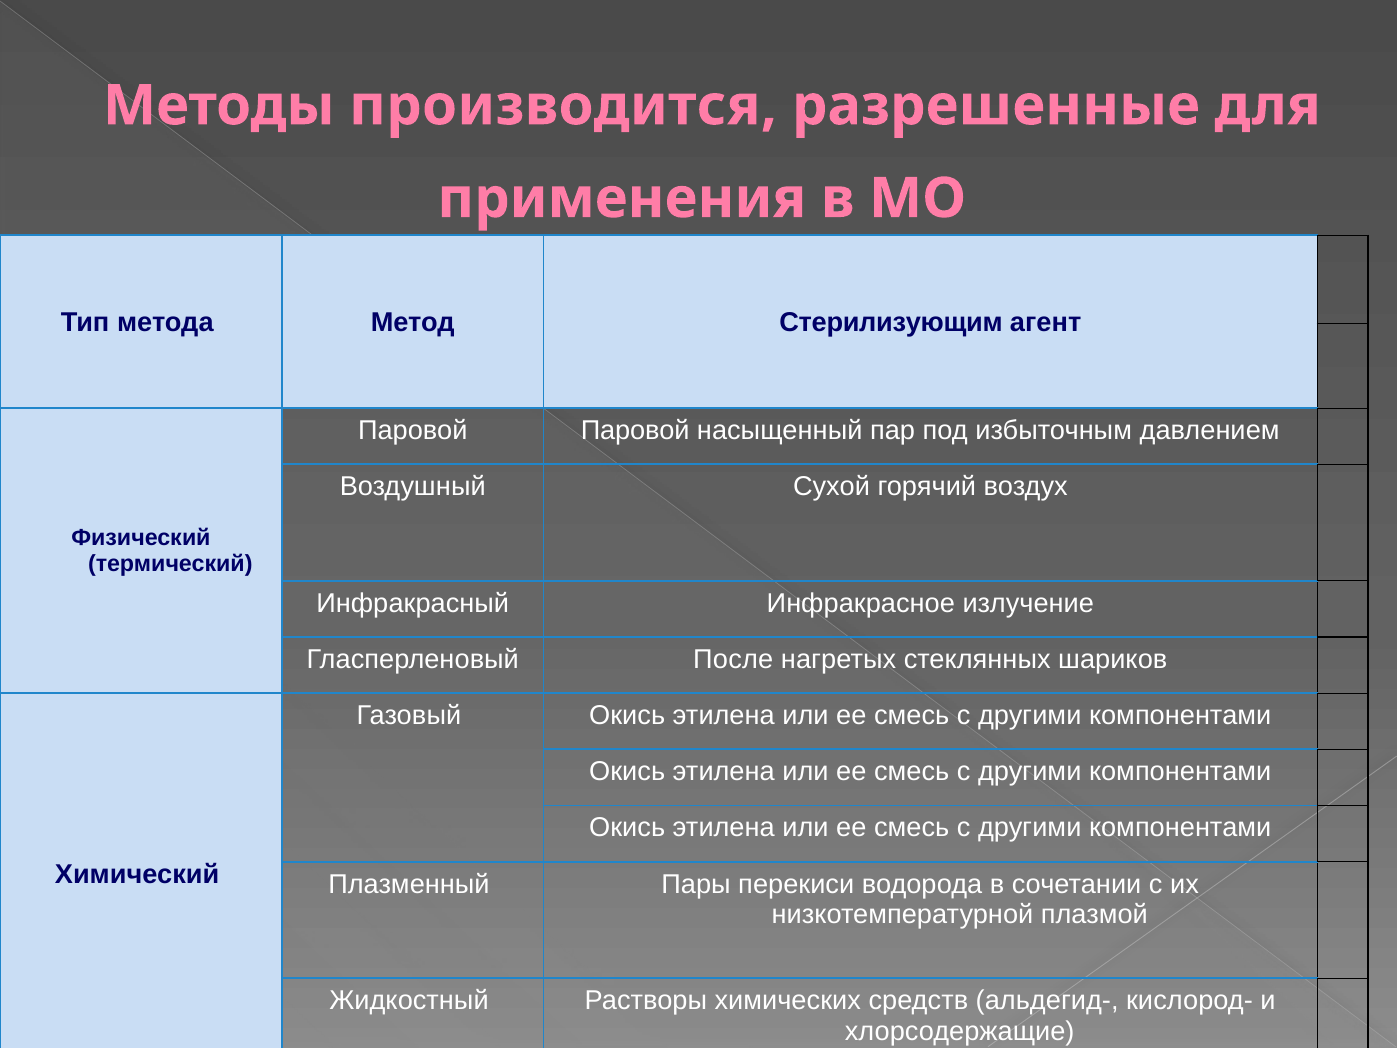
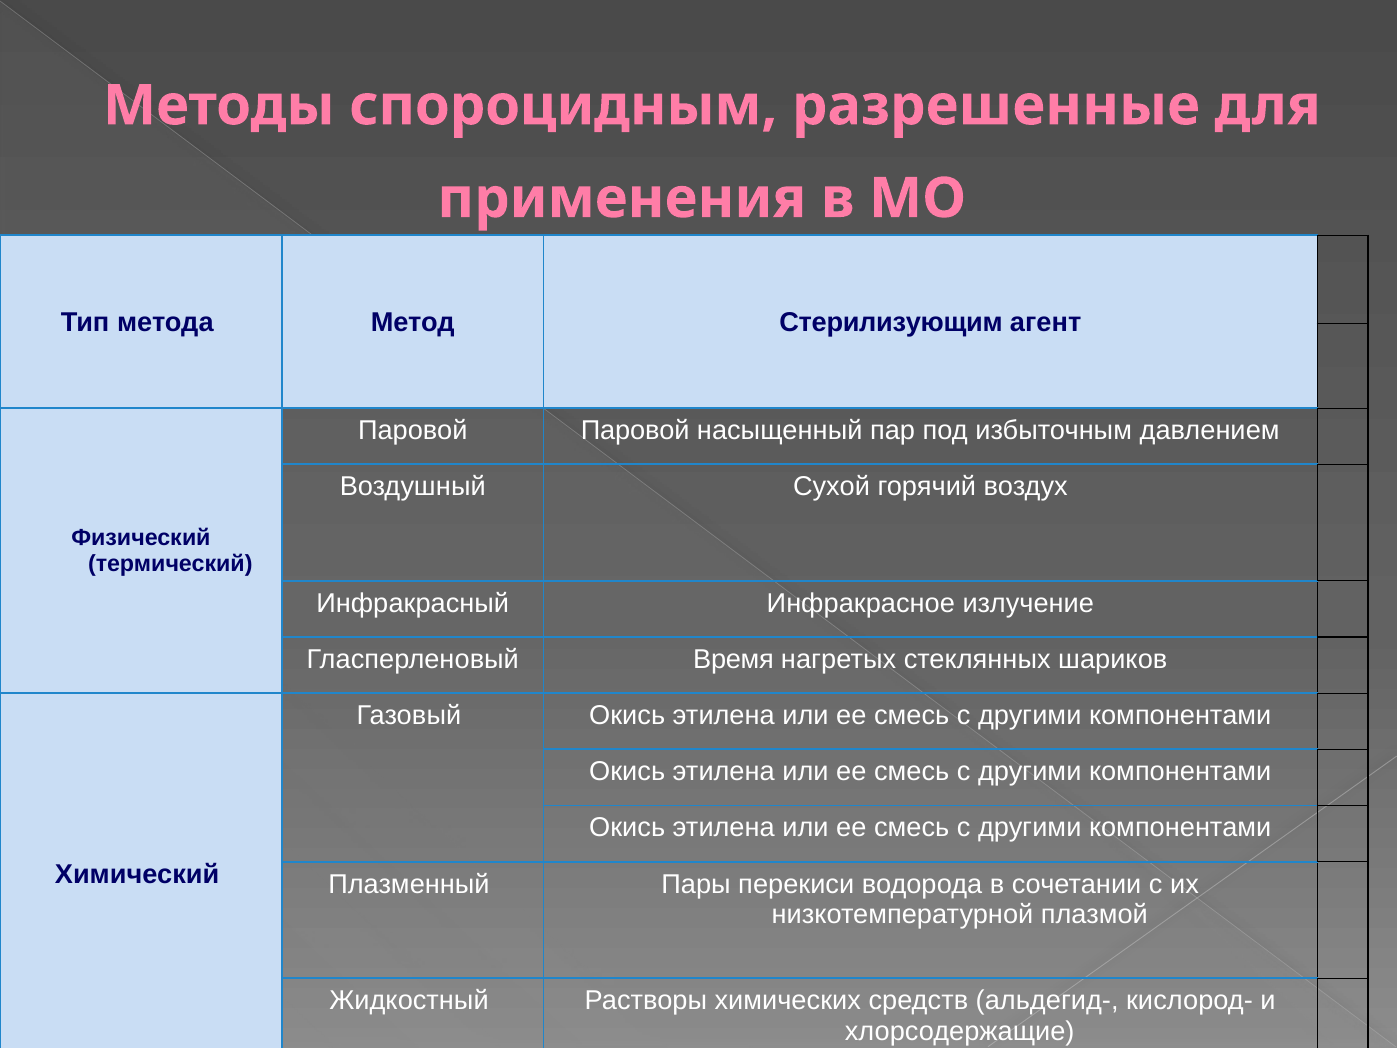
производится: производится -> спороцидным (563, 106)
После: После -> Время (733, 659)
